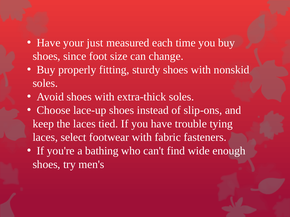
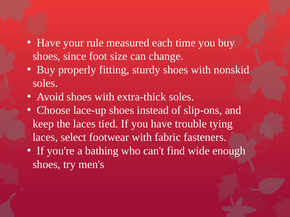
just: just -> rule (95, 43)
